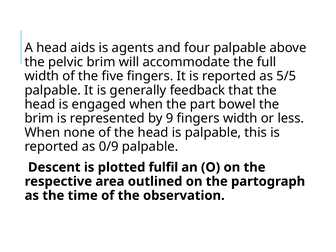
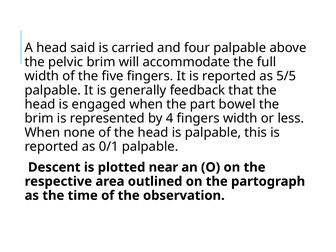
aids: aids -> said (83, 48)
agents: agents -> carried (133, 48)
9: 9 -> 4 (170, 118)
0/9: 0/9 -> 0/1 (109, 147)
fulfil: fulfil -> near (163, 167)
